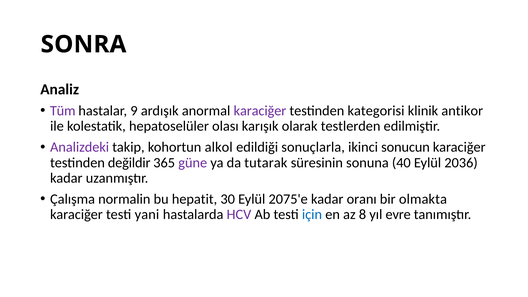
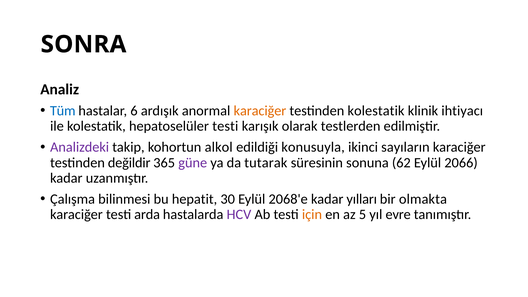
Tüm colour: purple -> blue (63, 111)
9: 9 -> 6 (134, 111)
karaciğer colour: purple -> orange (260, 111)
testinden kategorisi: kategorisi -> kolestatik (376, 111)
antikor: antikor -> ihtiyacı (462, 111)
hepatoselüler olası: olası -> testi (225, 126)
sonuçlarla: sonuçlarla -> konusuyla (313, 147)
sonucun: sonucun -> sayıların (405, 147)
40: 40 -> 62 (401, 163)
2036: 2036 -> 2066 (461, 163)
normalin: normalin -> bilinmesi (124, 199)
2075'e: 2075'e -> 2068'e (288, 199)
oranı: oranı -> yılları (362, 199)
yani: yani -> arda (147, 214)
için colour: blue -> orange (312, 214)
8: 8 -> 5 (362, 214)
